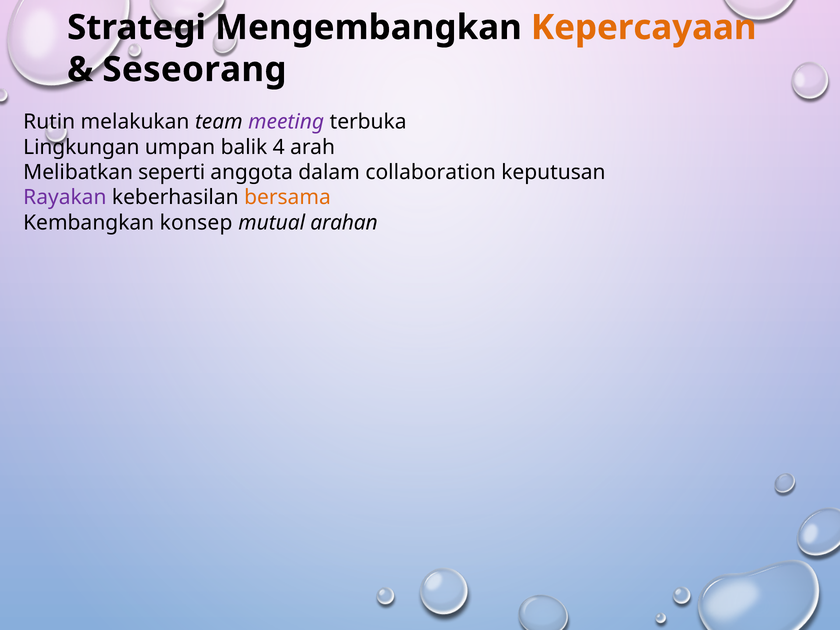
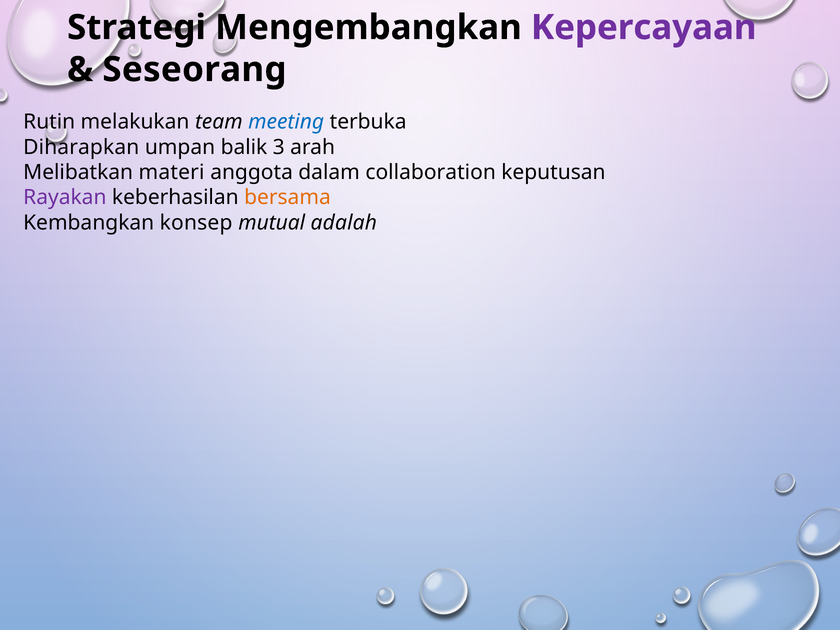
Kepercayaan colour: orange -> purple (644, 28)
meeting colour: purple -> blue (286, 122)
Lingkungan: Lingkungan -> Diharapkan (81, 147)
4: 4 -> 3 (279, 147)
seperti: seperti -> materi (172, 172)
arahan: arahan -> adalah (344, 223)
